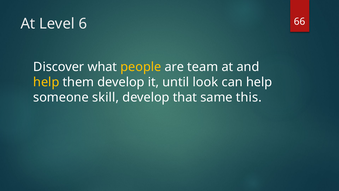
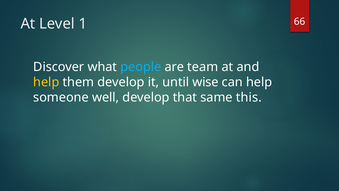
6: 6 -> 1 (83, 24)
people colour: yellow -> light blue (141, 67)
look: look -> wise (206, 82)
skill: skill -> well (106, 97)
